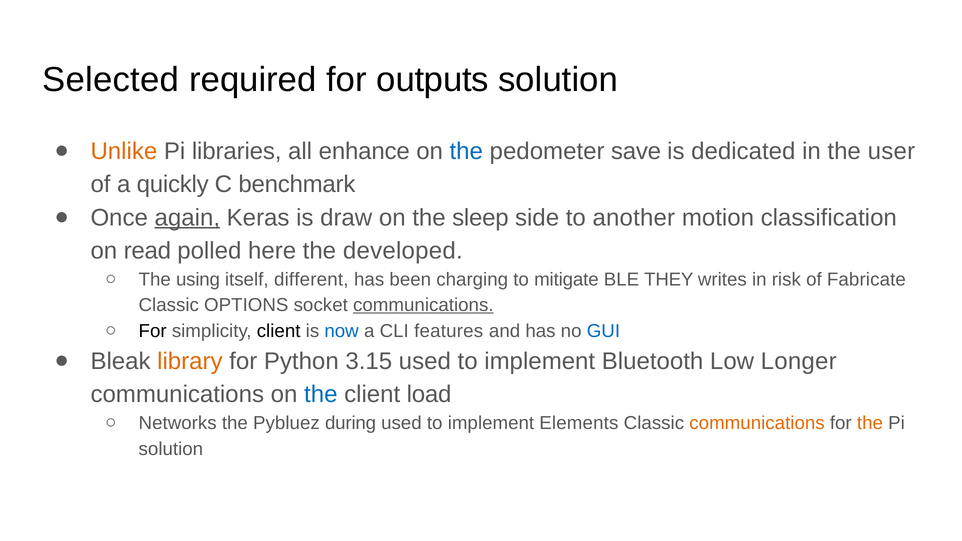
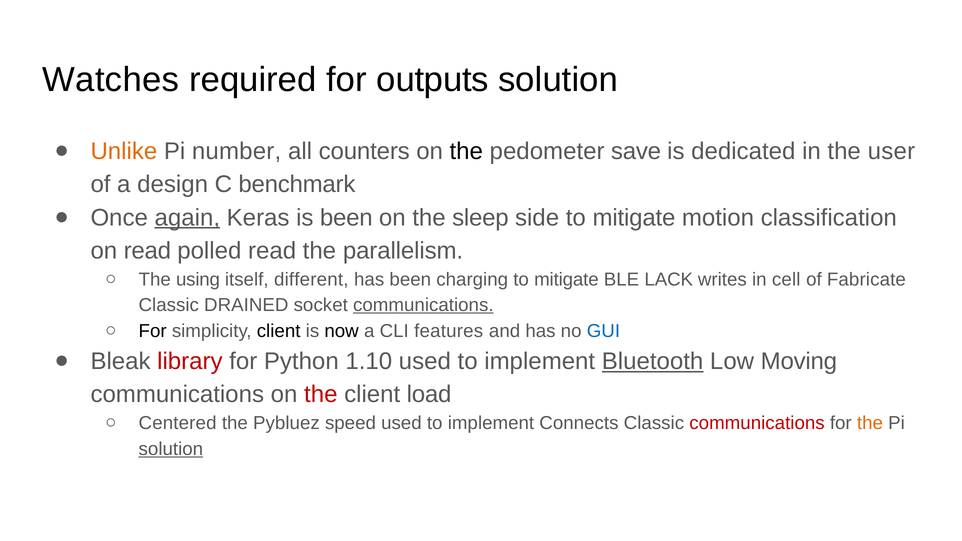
Selected: Selected -> Watches (111, 80)
libraries: libraries -> number (237, 151)
enhance: enhance -> counters (364, 151)
the colour: blue -> black (466, 151)
quickly: quickly -> design (173, 184)
is draw: draw -> been (346, 218)
side to another: another -> mitigate (634, 218)
polled here: here -> read (272, 251)
developed: developed -> parallelism (403, 251)
THEY: THEY -> LACK (669, 279)
risk: risk -> cell (786, 279)
OPTIONS: OPTIONS -> DRAINED (246, 305)
now colour: blue -> black (342, 331)
library colour: orange -> red (190, 361)
3.15: 3.15 -> 1.10 (369, 361)
Bluetooth underline: none -> present (653, 361)
Longer: Longer -> Moving (799, 361)
the colour: blue -> red (321, 395)
Networks: Networks -> Centered (178, 423)
during: during -> speed (350, 423)
Elements: Elements -> Connects (579, 423)
communications colour: orange -> red (757, 423)
solution underline: none -> present (171, 449)
